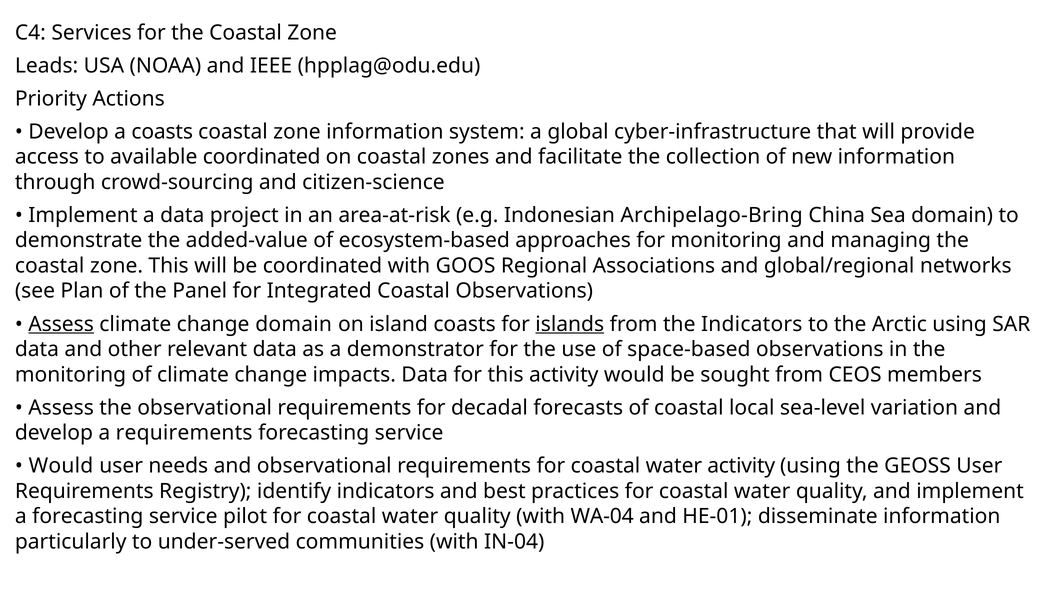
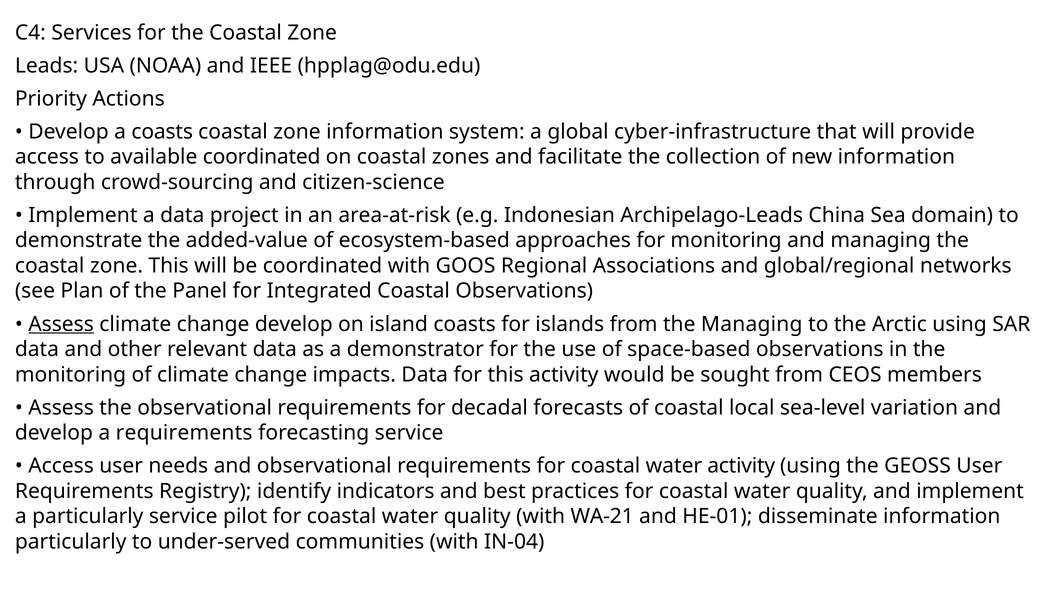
Archipelago-Bring: Archipelago-Bring -> Archipelago-Leads (712, 215)
change domain: domain -> develop (294, 324)
islands underline: present -> none (570, 324)
the Indicators: Indicators -> Managing (752, 324)
Would: Would -> Access (61, 466)
a forecasting: forecasting -> particularly (88, 516)
WA-04: WA-04 -> WA-21 (602, 516)
